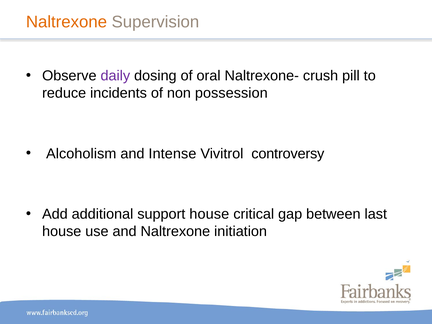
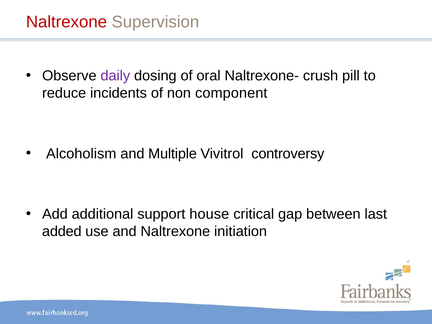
Naltrexone colour: orange -> red (66, 22)
possession: possession -> component (231, 93)
Intense: Intense -> Multiple (173, 154)
house: house -> added (62, 231)
